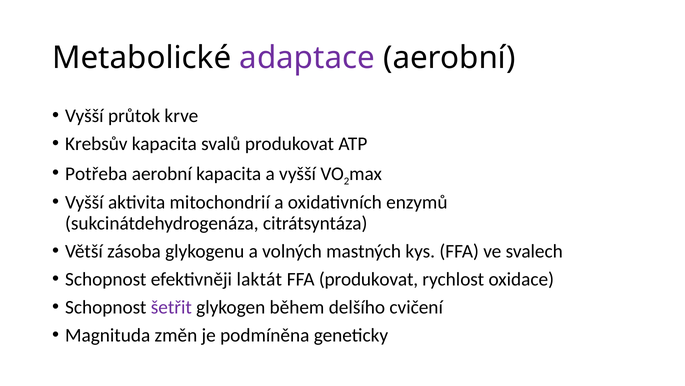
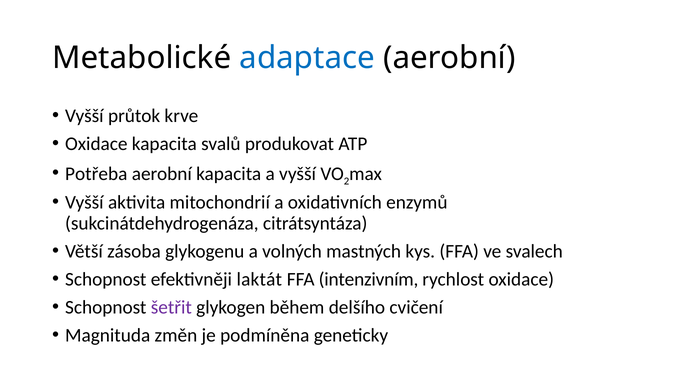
adaptace colour: purple -> blue (307, 58)
Krebsův: Krebsův -> Oxidace (96, 143)
FFA produkovat: produkovat -> intenzivním (369, 279)
